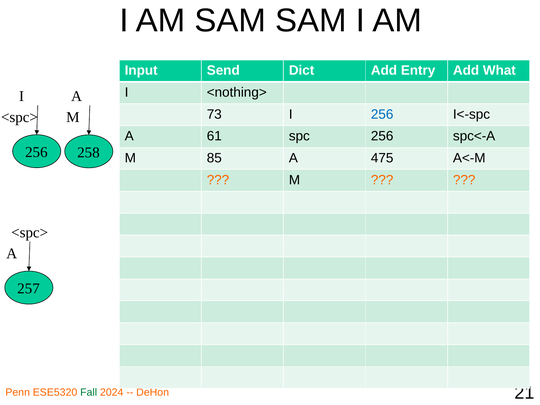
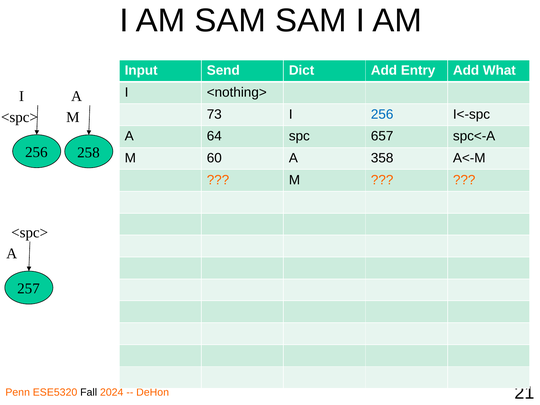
61: 61 -> 64 (214, 136)
spc 256: 256 -> 657 (382, 136)
85: 85 -> 60 (214, 158)
475: 475 -> 358 (382, 158)
Fall colour: green -> black (89, 392)
